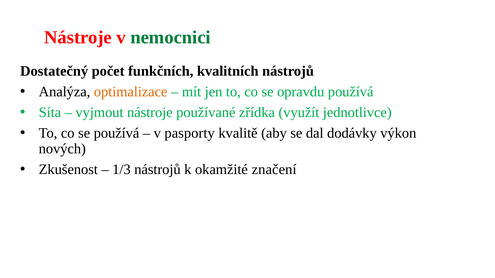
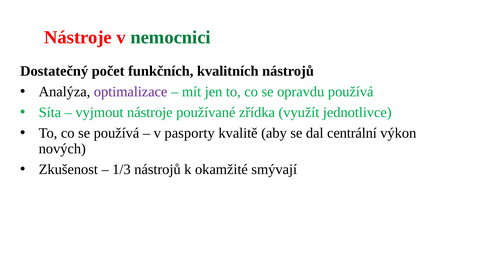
optimalizace colour: orange -> purple (131, 92)
dodávky: dodávky -> centrální (352, 133)
značení: značení -> smývají (274, 170)
